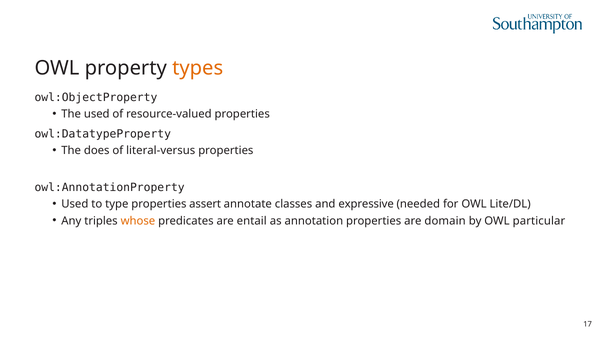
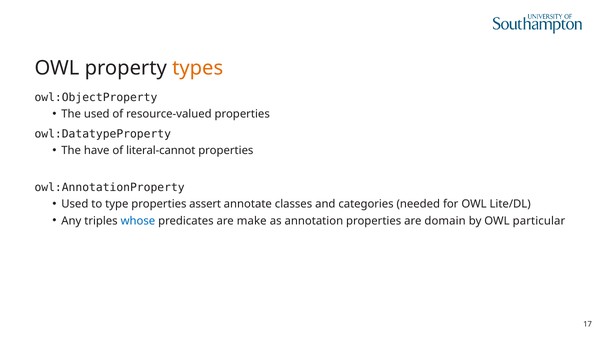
does: does -> have (97, 151)
literal-versus: literal-versus -> literal-cannot (161, 151)
expressive: expressive -> categories (366, 204)
whose colour: orange -> blue (138, 221)
entail: entail -> make (252, 221)
